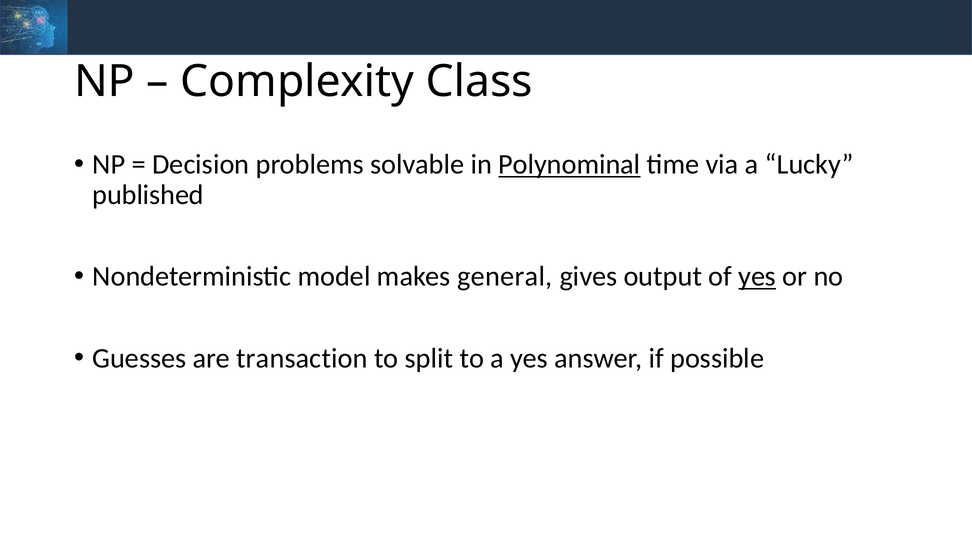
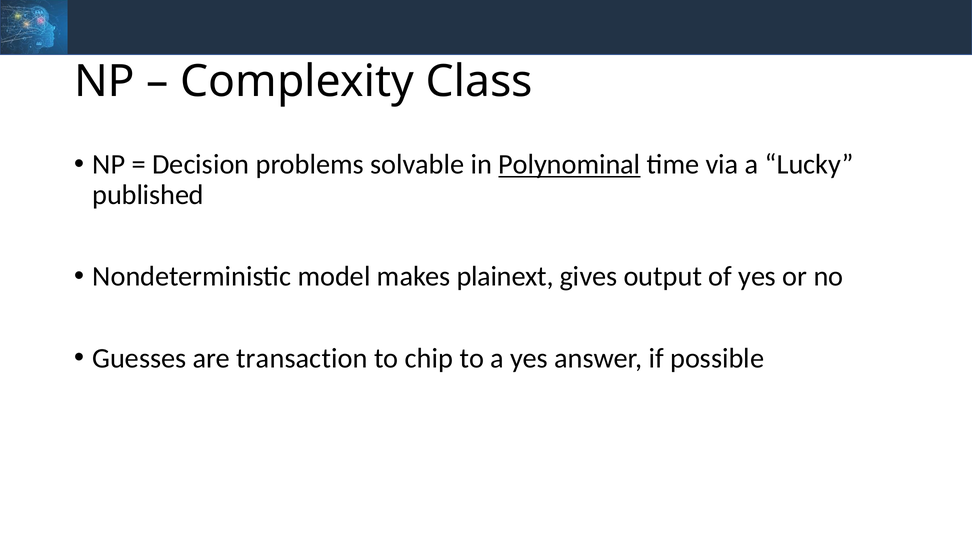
general: general -> plainext (505, 276)
yes underline: present -> none (757, 276)
split: split -> chip (429, 358)
